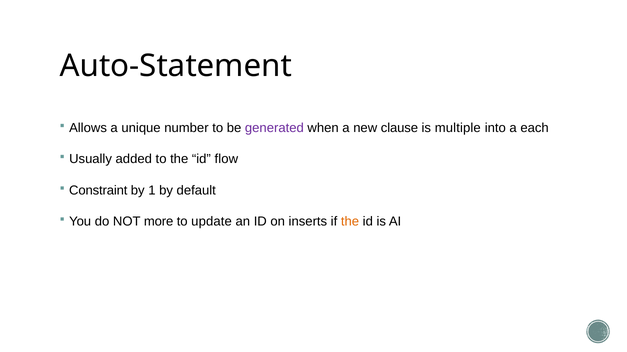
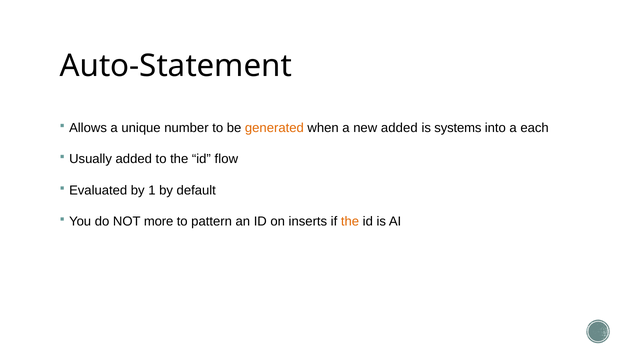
generated colour: purple -> orange (274, 128)
new clause: clause -> added (399, 128)
multiple: multiple -> systems (458, 128)
Constraint: Constraint -> Evaluated (98, 191)
update: update -> pattern (212, 222)
